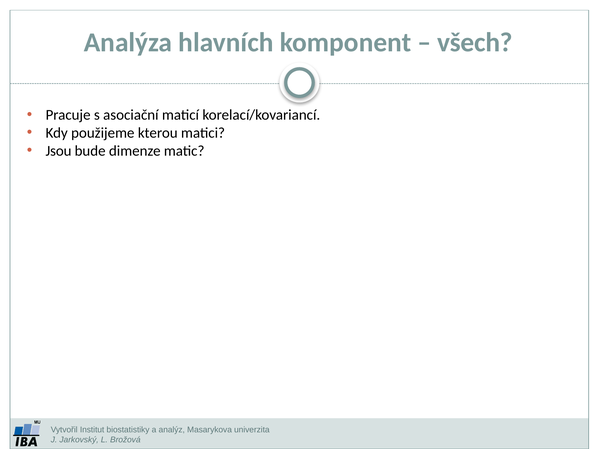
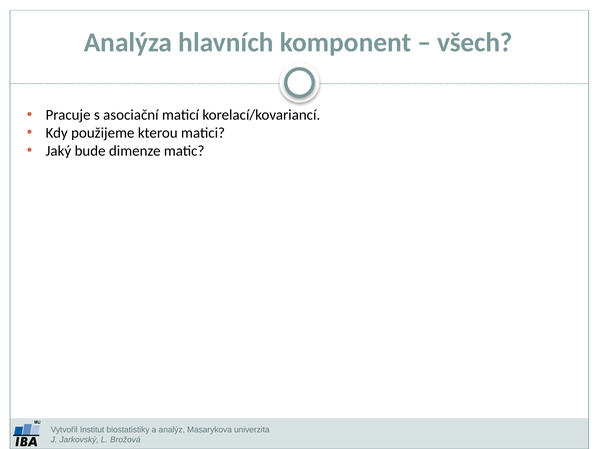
Jsou: Jsou -> Jaký (58, 151)
